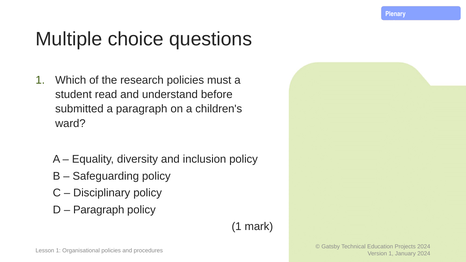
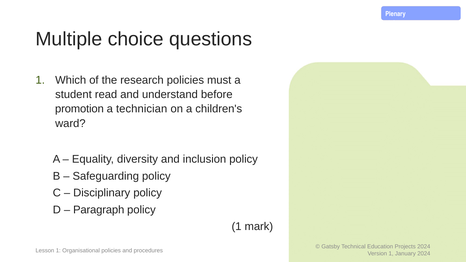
submitted: submitted -> promotion (79, 109)
a paragraph: paragraph -> technician (142, 109)
